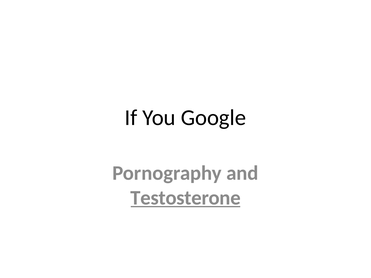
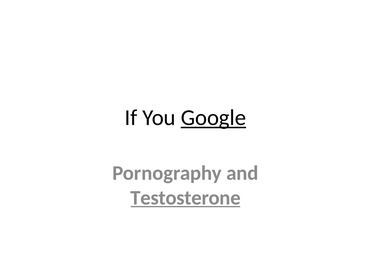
Google underline: none -> present (213, 118)
